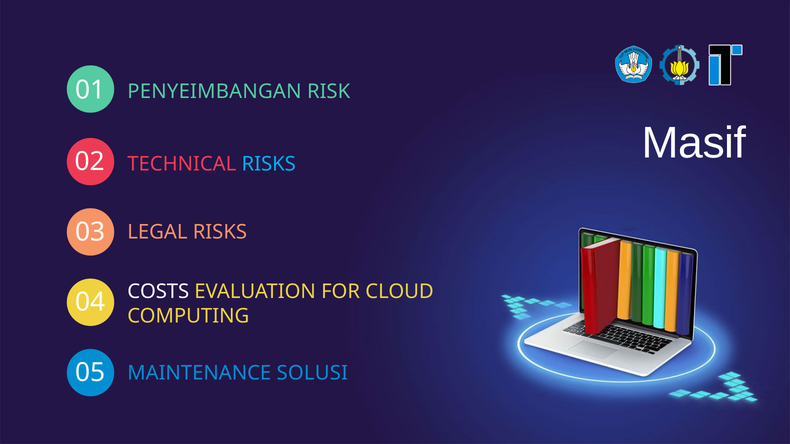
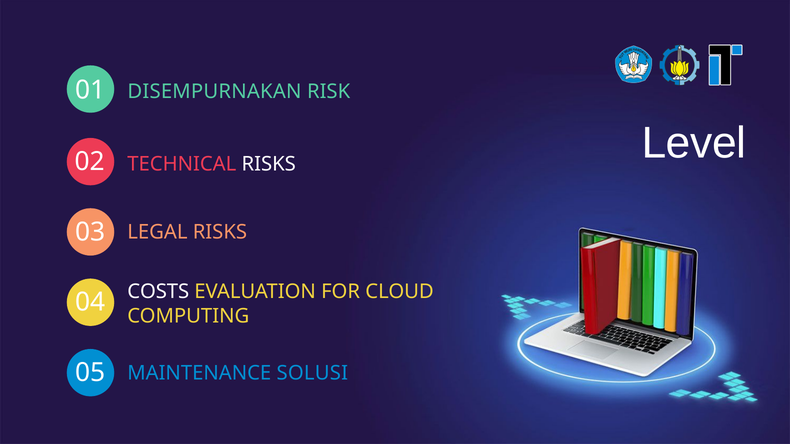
PENYEIMBANGAN: PENYEIMBANGAN -> DISEMPURNAKAN (214, 92)
Masif: Masif -> Level (694, 143)
RISKS colour: light blue -> white (269, 164)
